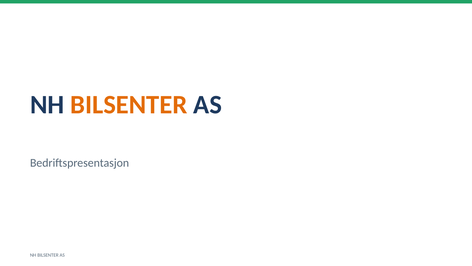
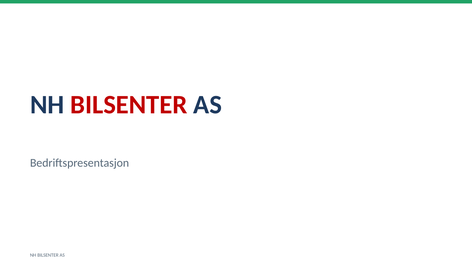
BILSENTER colour: orange -> red (129, 105)
